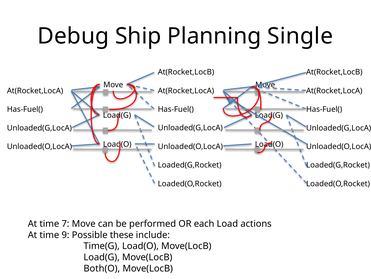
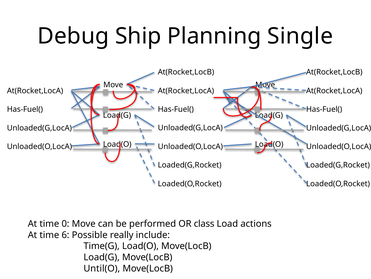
7: 7 -> 0 (65, 223)
each: each -> class (204, 223)
9: 9 -> 6 (65, 234)
these: these -> really (122, 234)
Both(O: Both(O -> Until(O (102, 268)
